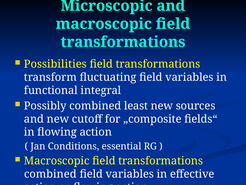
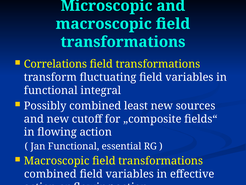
Possibilities: Possibilities -> Correlations (55, 64)
Jan Conditions: Conditions -> Functional (74, 146)
